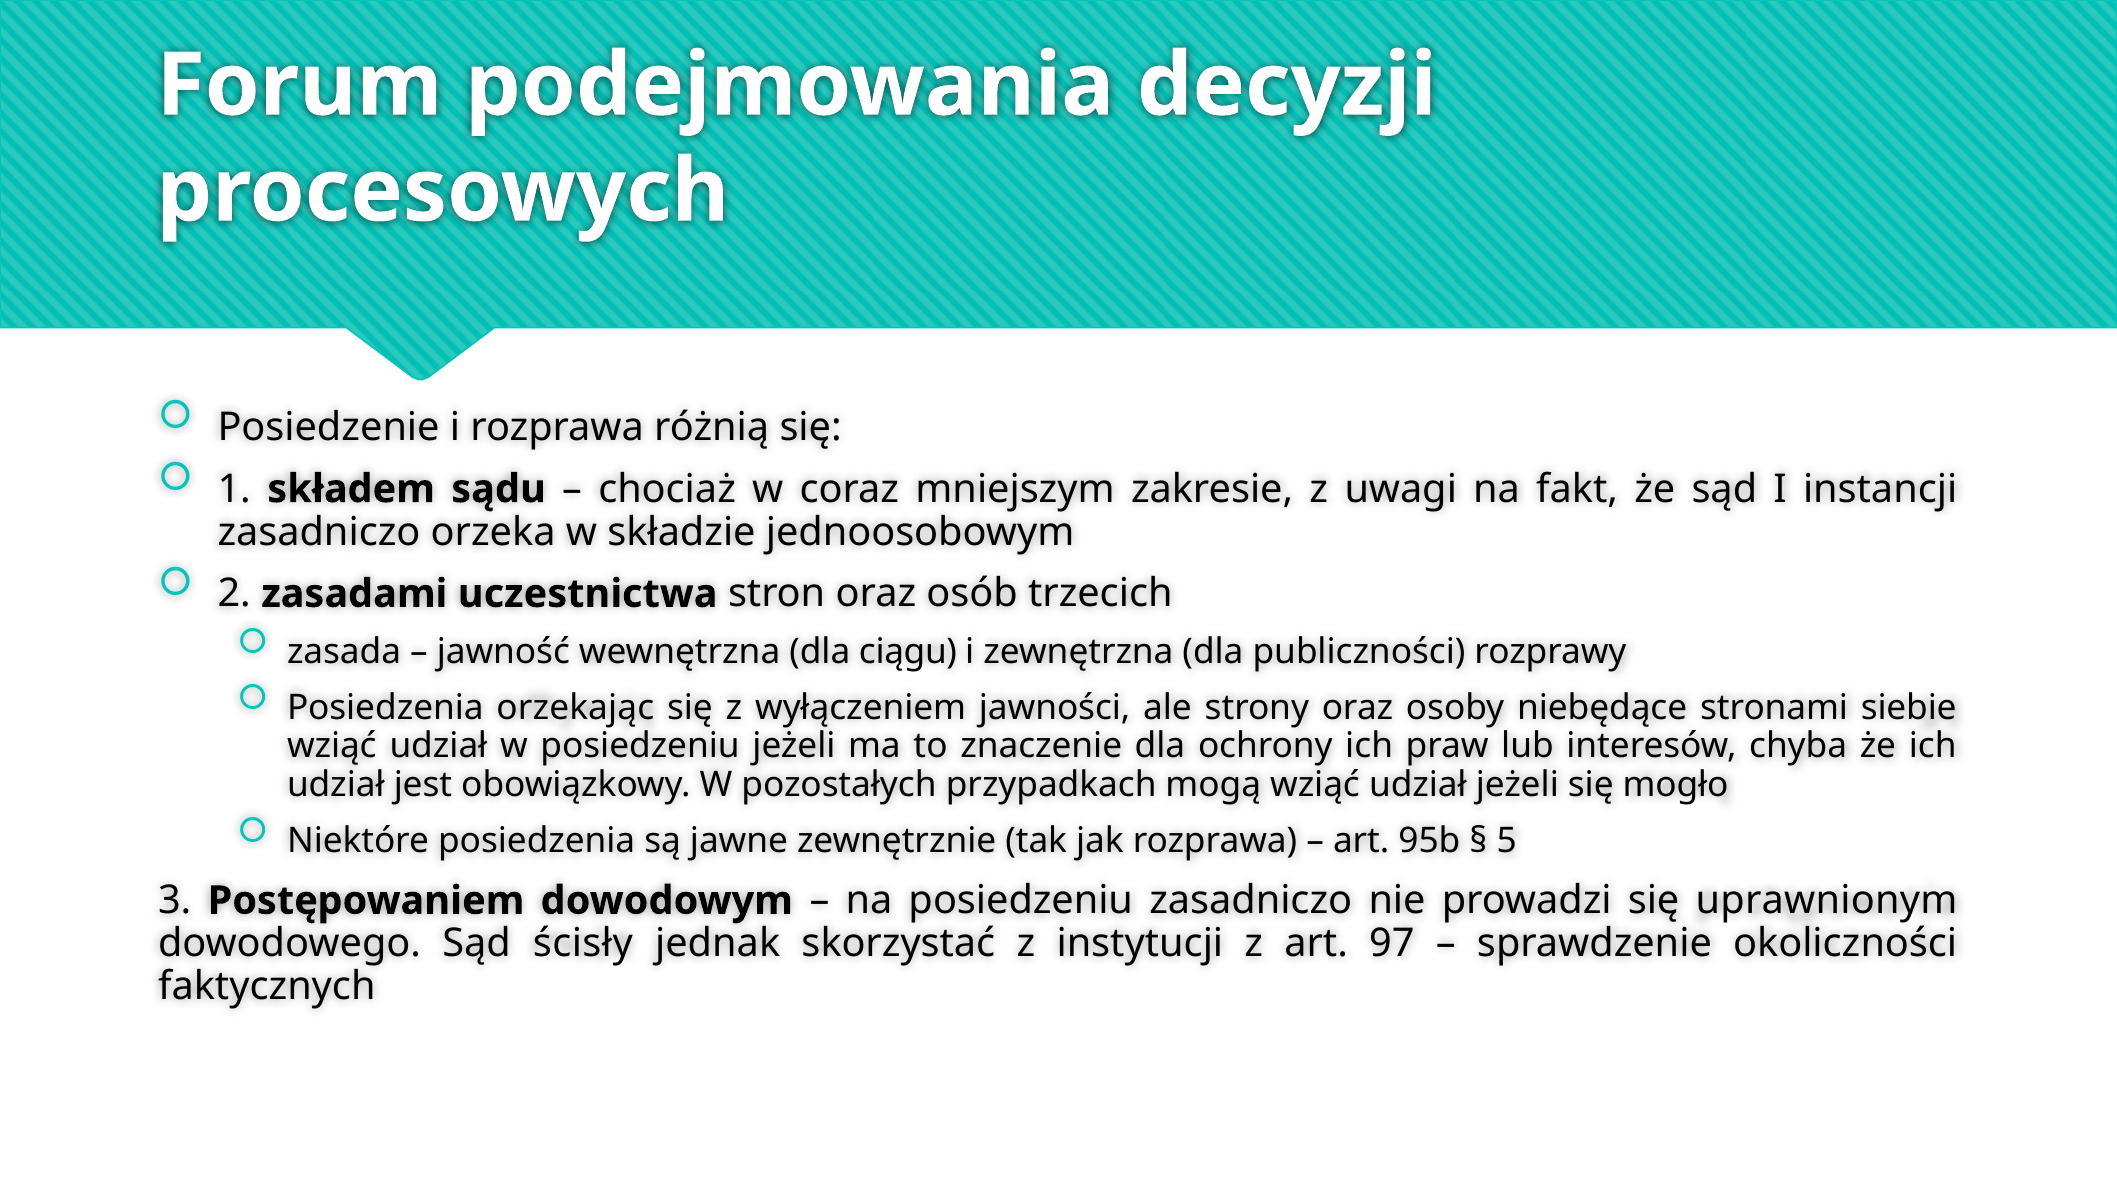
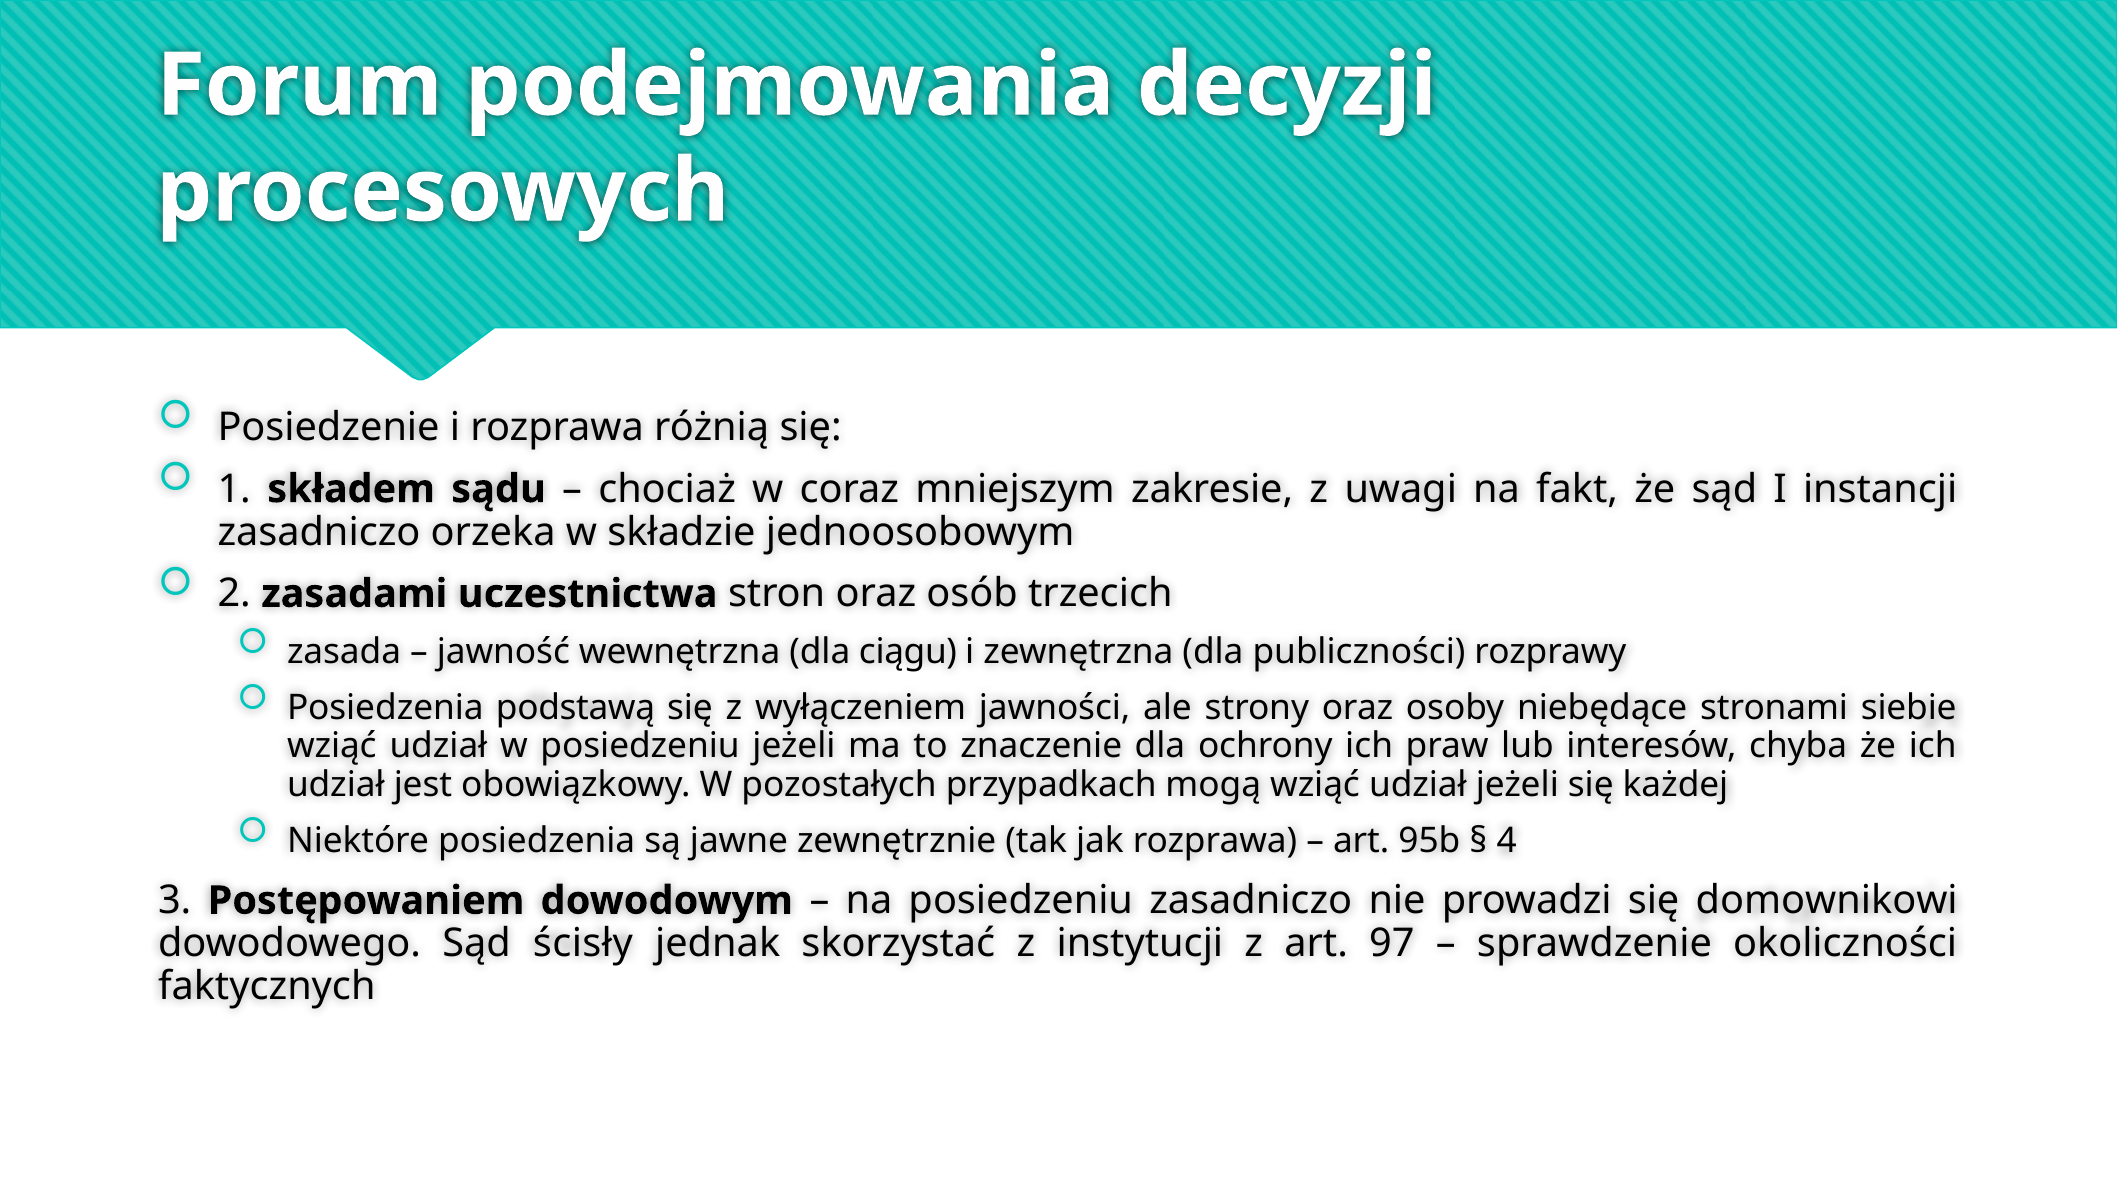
orzekając: orzekając -> podstawą (576, 708)
mogło: mogło -> każdej (1676, 784)
5: 5 -> 4 (1507, 840)
uprawnionym: uprawnionym -> domownikowi (1827, 901)
